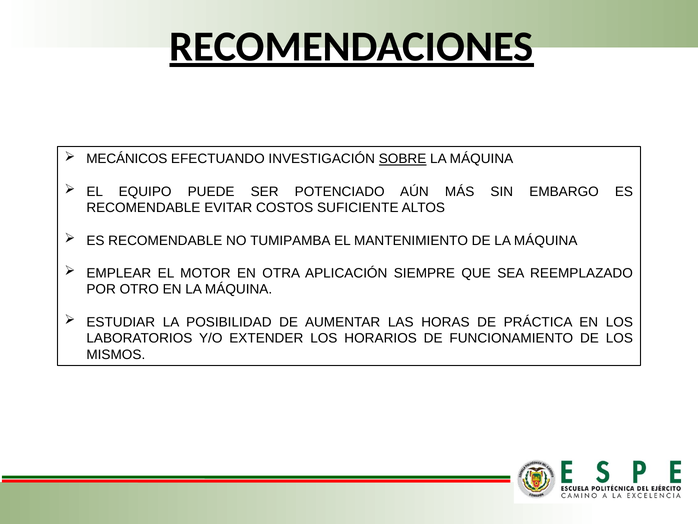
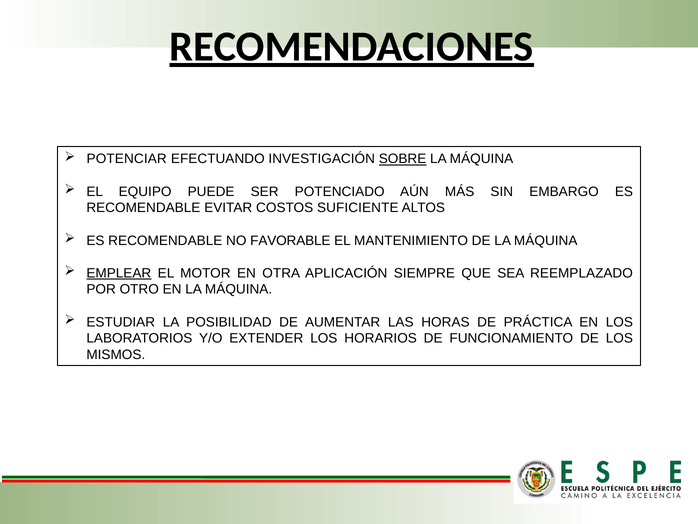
MECÁNICOS: MECÁNICOS -> POTENCIAR (127, 159)
TUMIPAMBA: TUMIPAMBA -> FAVORABLE (290, 240)
EMPLEAR underline: none -> present (119, 273)
